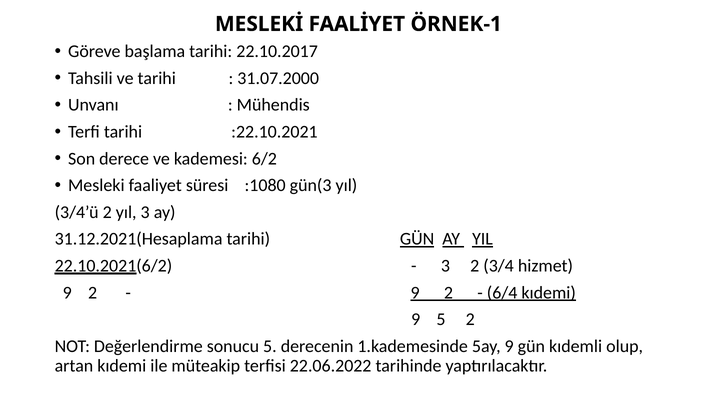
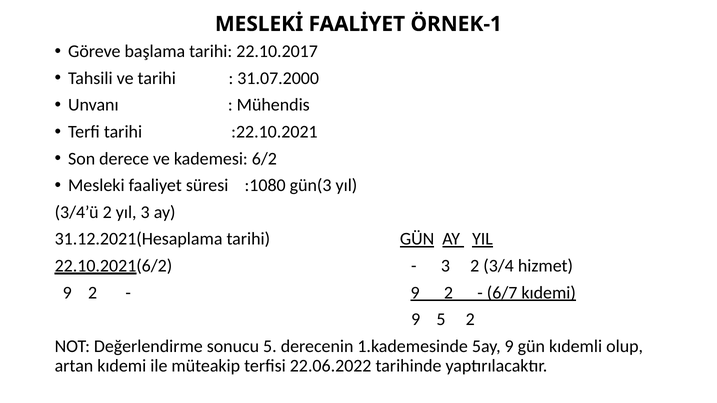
6/4: 6/4 -> 6/7 (502, 293)
